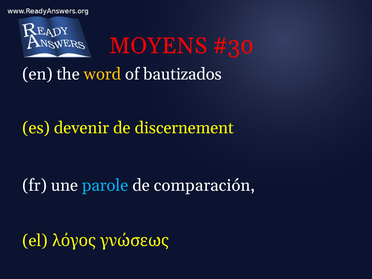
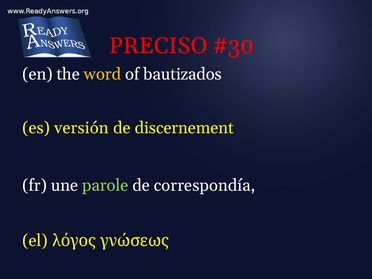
MOYENS: MOYENS -> PRECISO (158, 46)
devenir: devenir -> versión (81, 128)
parole colour: light blue -> light green (105, 185)
comparación: comparación -> correspondía (205, 185)
